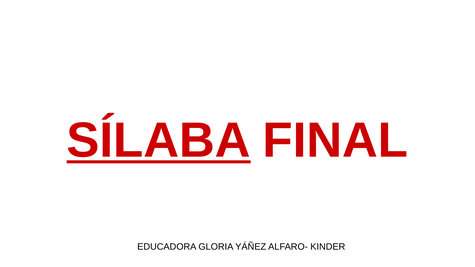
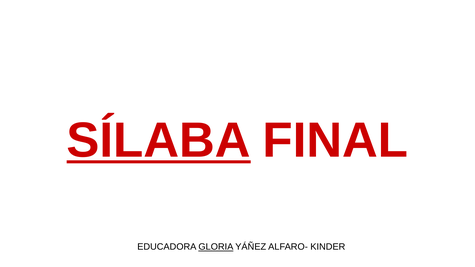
GLORIA underline: none -> present (216, 247)
